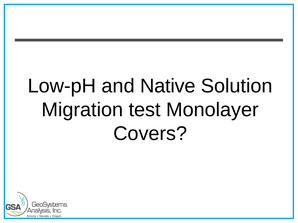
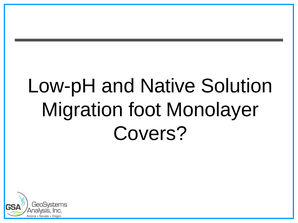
test: test -> foot (145, 110)
